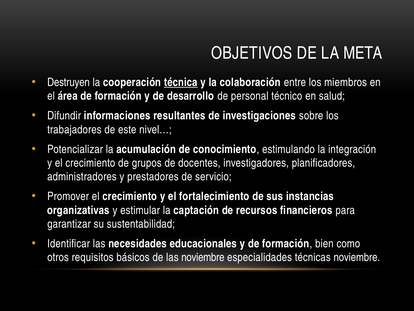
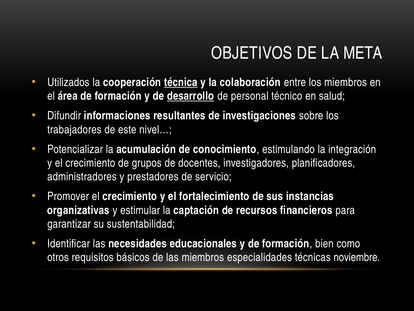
Destruyen: Destruyen -> Utilizados (68, 82)
desarrollo underline: none -> present (191, 96)
las noviembre: noviembre -> miembros (203, 257)
